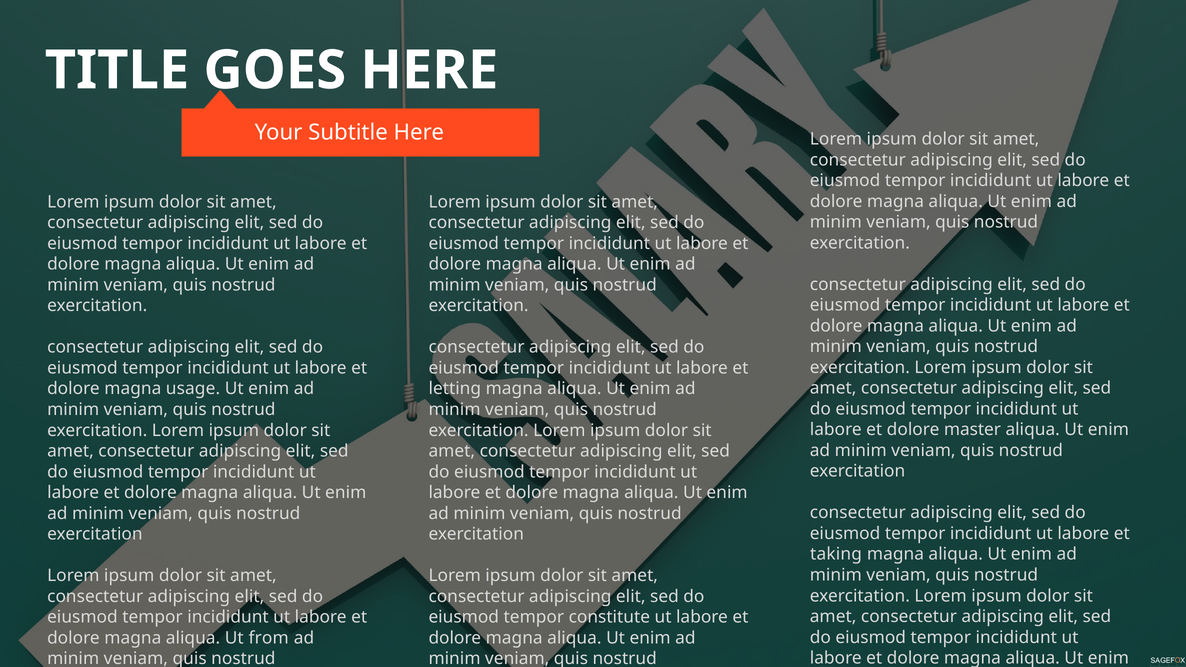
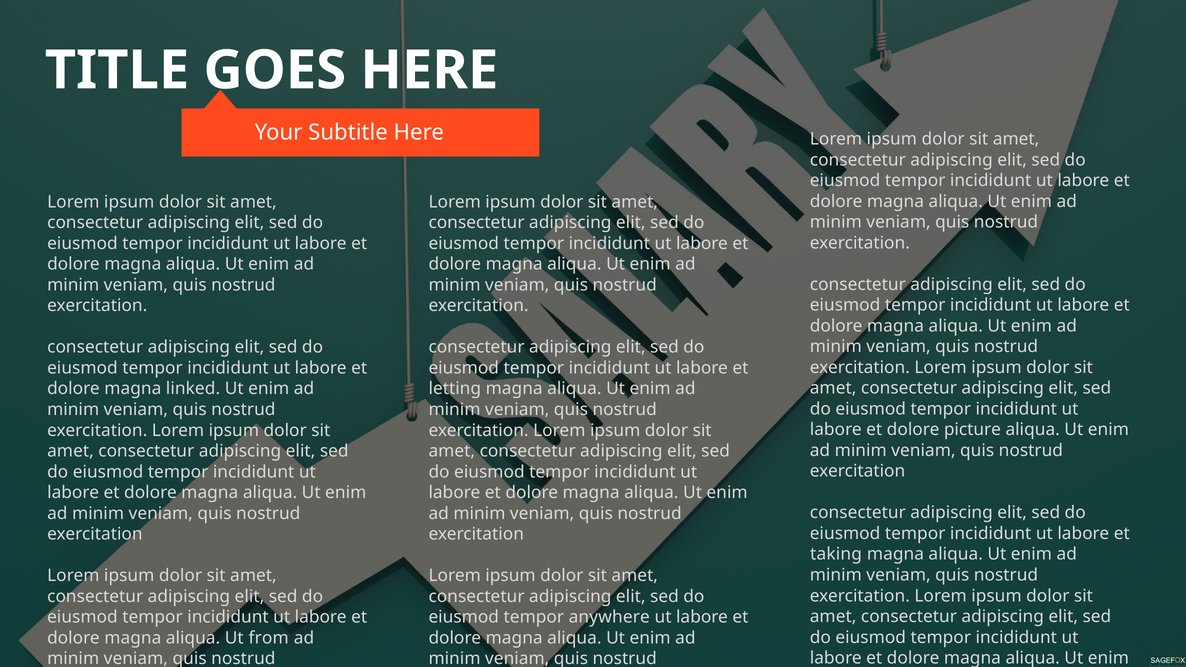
usage: usage -> linked (193, 389)
master: master -> picture (972, 430)
constitute: constitute -> anywhere (609, 617)
